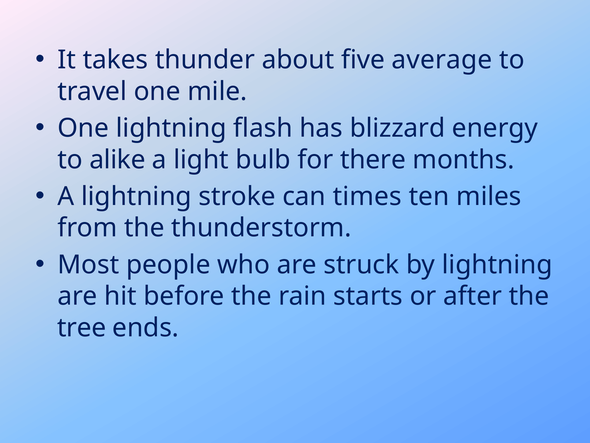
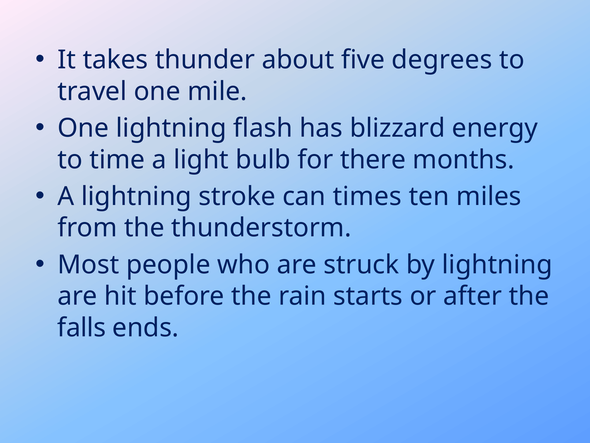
average: average -> degrees (442, 60)
alike: alike -> time (117, 160)
tree: tree -> falls (82, 327)
